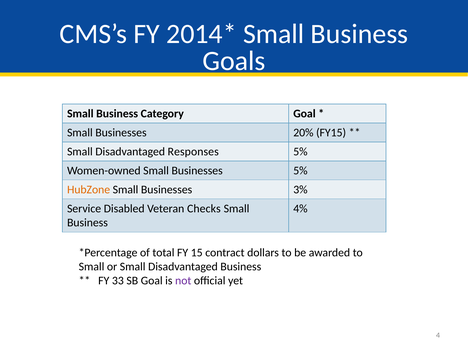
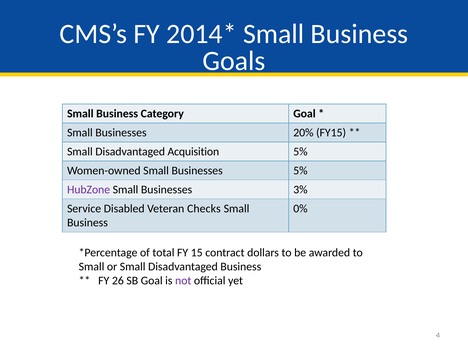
Responses: Responses -> Acquisition (193, 152)
HubZone colour: orange -> purple (89, 190)
4%: 4% -> 0% (300, 208)
33: 33 -> 26 (118, 281)
